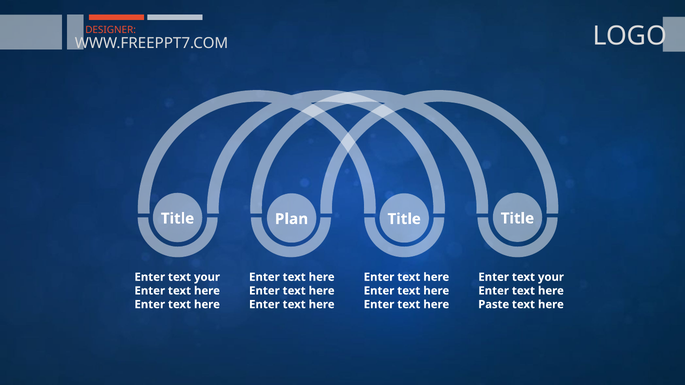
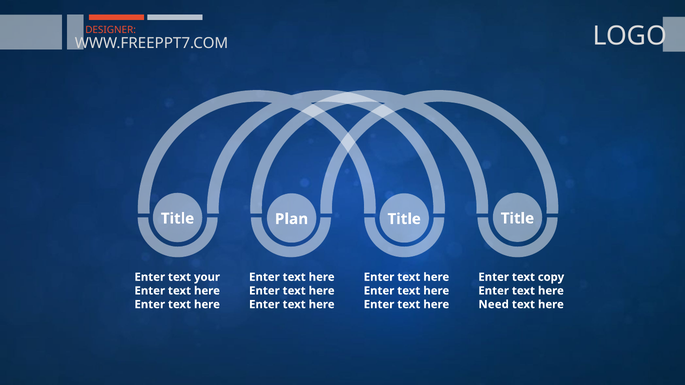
your: your -> copy (551, 277)
Paste: Paste -> Need (494, 305)
